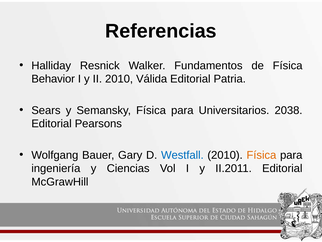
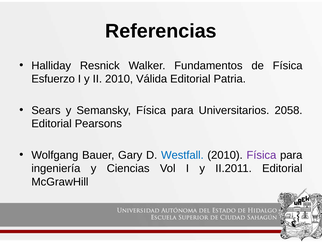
Behavior: Behavior -> Esfuerzo (53, 79)
2038: 2038 -> 2058 (289, 110)
Física colour: orange -> purple (261, 155)
